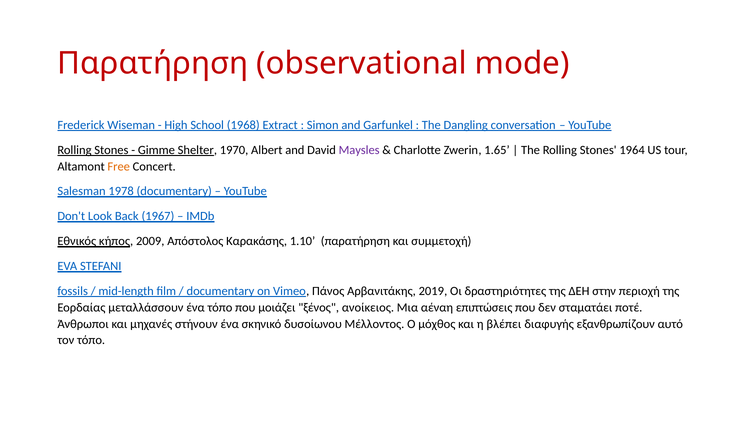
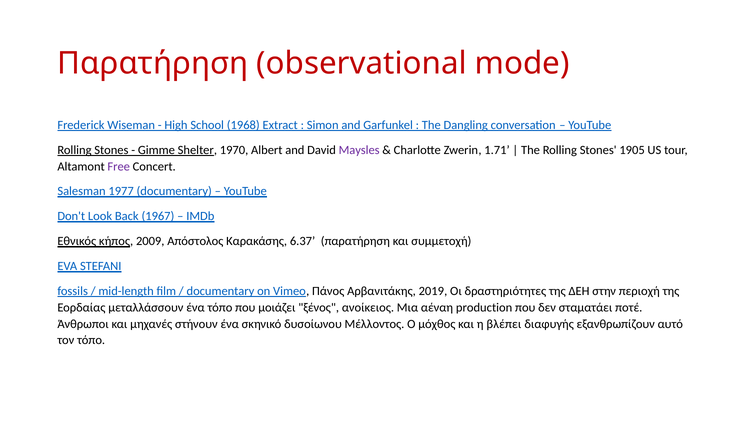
1.65: 1.65 -> 1.71 (497, 150)
1964: 1964 -> 1905 (632, 150)
Free colour: orange -> purple (119, 167)
1978: 1978 -> 1977 (121, 191)
1.10: 1.10 -> 6.37 (303, 242)
επιπτώσεις: επιπτώσεις -> production (484, 308)
